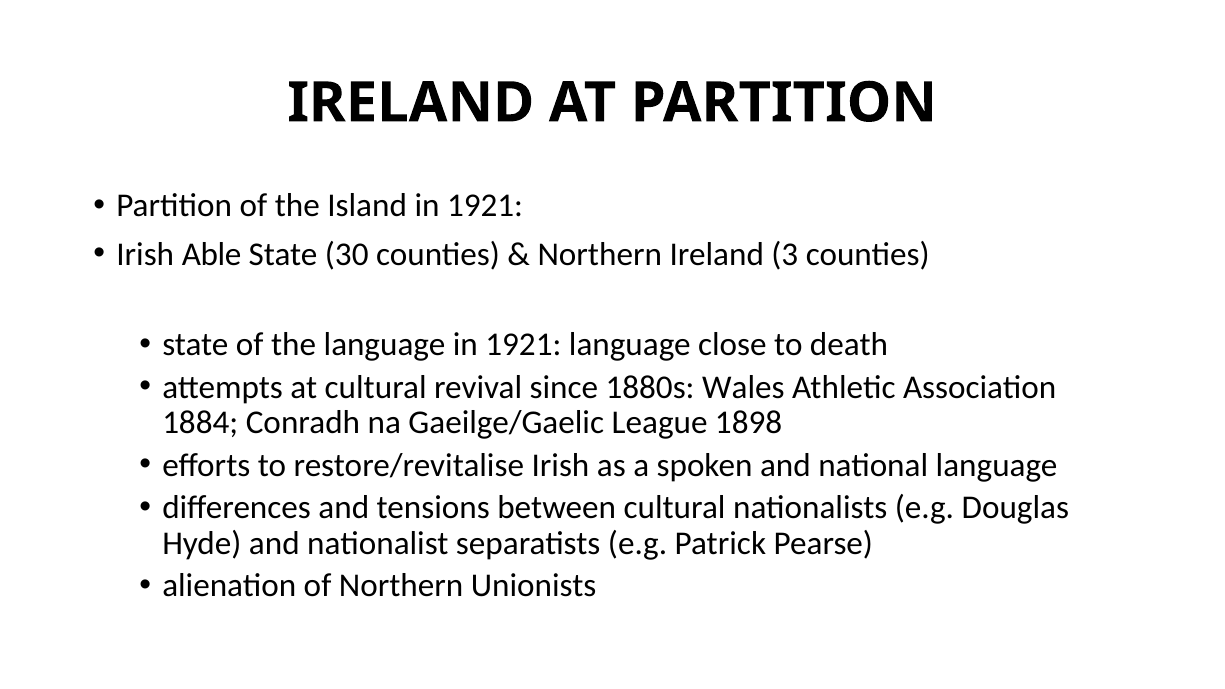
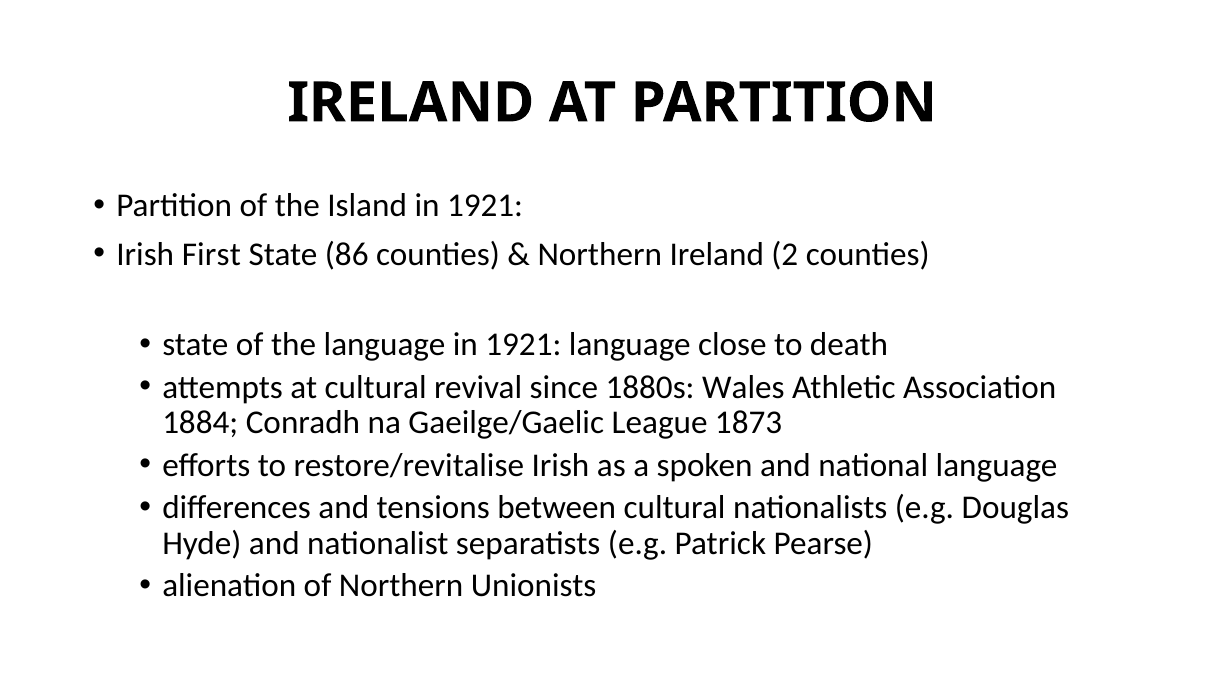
Able: Able -> First (211, 254)
30: 30 -> 86 (347, 254)
3: 3 -> 2 (785, 254)
1898: 1898 -> 1873 (749, 423)
